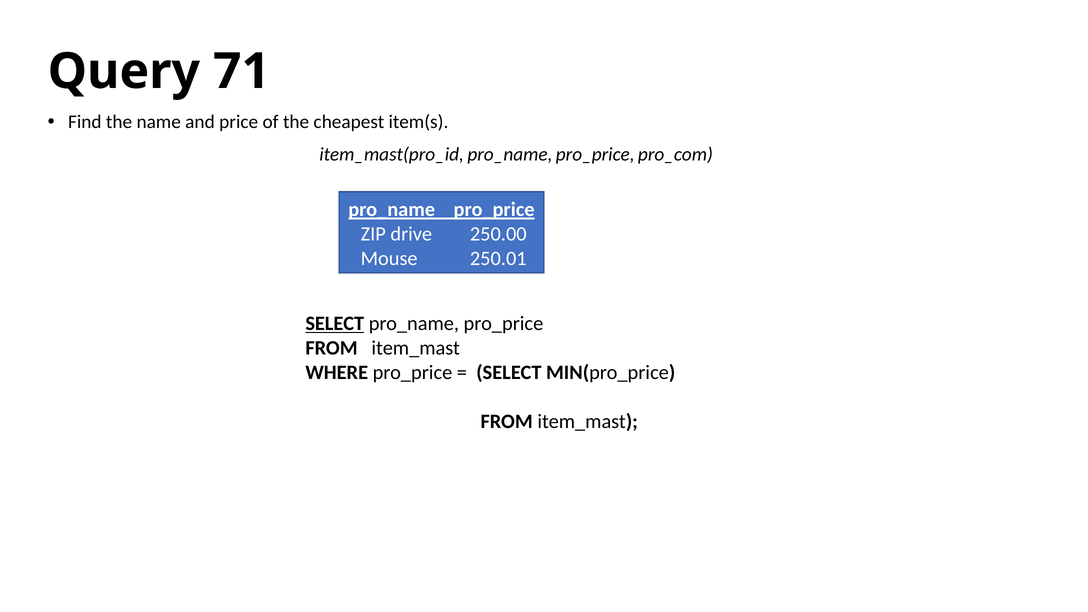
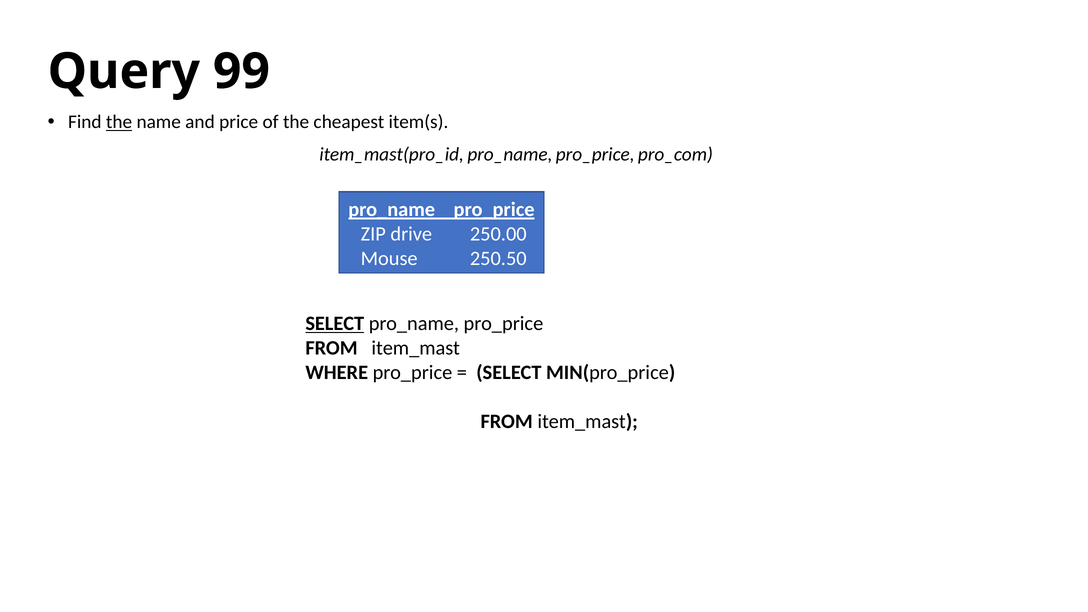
71: 71 -> 99 (241, 72)
the underline: none -> present (119, 122)
250.01: 250.01 -> 250.50 (498, 258)
